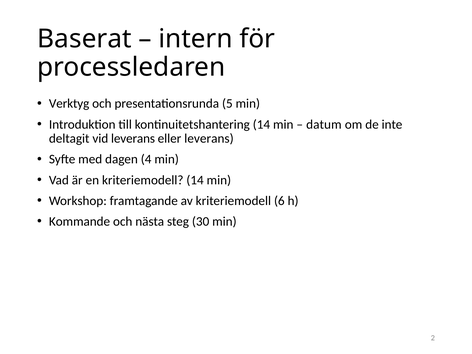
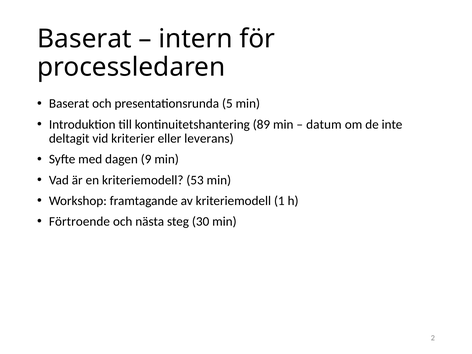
Verktyg: Verktyg -> Baserat (69, 104)
kontinuitetshantering 14: 14 -> 89 (261, 124)
vid leverans: leverans -> kriterier (133, 139)
4: 4 -> 9 (146, 159)
kriteriemodell 14: 14 -> 53 (195, 180)
6: 6 -> 1 (279, 201)
Kommande: Kommande -> Förtroende (79, 221)
